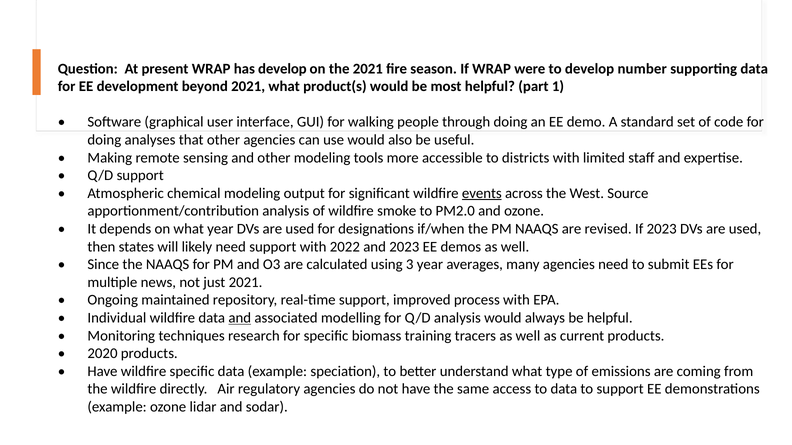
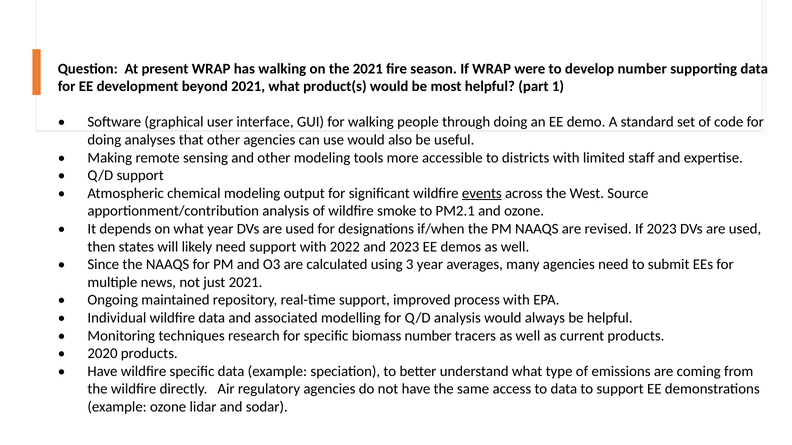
has develop: develop -> walking (282, 69)
PM2.0: PM2.0 -> PM2.1 (455, 211)
and underline: present -> none (240, 318)
biomass training: training -> number (428, 336)
